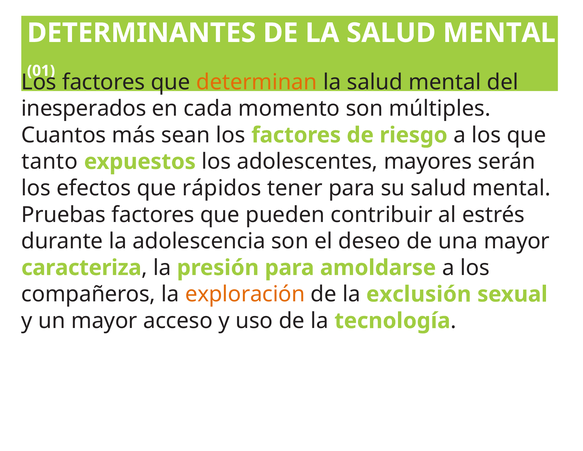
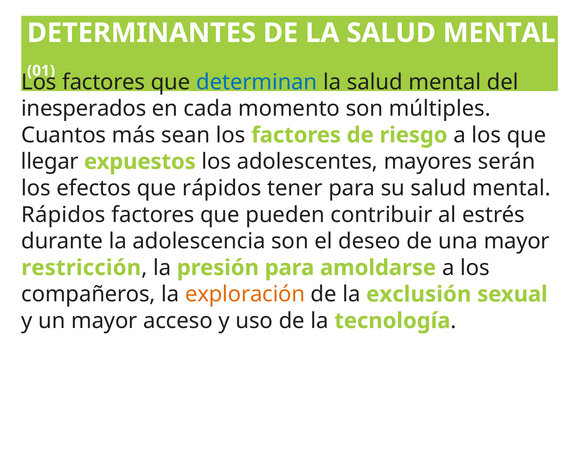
determinan colour: orange -> blue (257, 82)
tanto: tanto -> llegar (50, 161)
Pruebas: Pruebas -> Rápidos (63, 214)
caracteriza: caracteriza -> restricción (81, 267)
